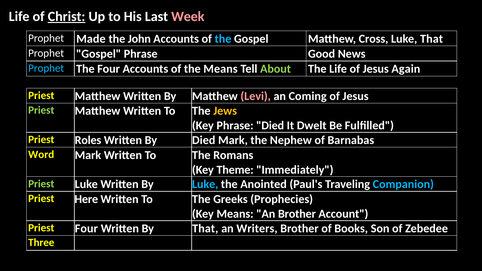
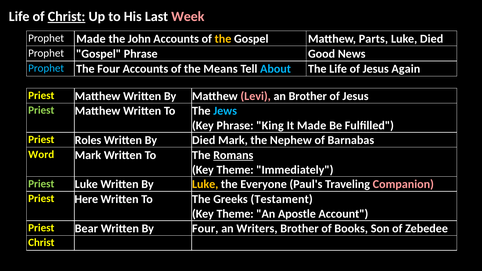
the colour: light blue -> yellow (223, 39)
Cross: Cross -> Parts (373, 39)
Luke That: That -> Died (432, 39)
About colour: light green -> light blue (276, 69)
an Coming: Coming -> Brother (308, 96)
Jews colour: yellow -> light blue (225, 111)
Phrase Died: Died -> King (270, 126)
It Dwelt: Dwelt -> Made (312, 126)
Romans underline: none -> present (233, 155)
Luke colour: light blue -> yellow (205, 184)
Anointed: Anointed -> Everyone (264, 184)
Companion colour: light blue -> pink (403, 184)
Prophecies: Prophecies -> Testament (282, 199)
Means: Means -> Theme (235, 214)
An Brother: Brother -> Apostle (297, 214)
Priest Four: Four -> Bear (86, 229)
By That: That -> Four (205, 229)
Three: Three -> Christ (41, 243)
